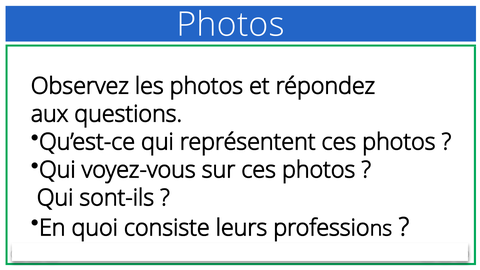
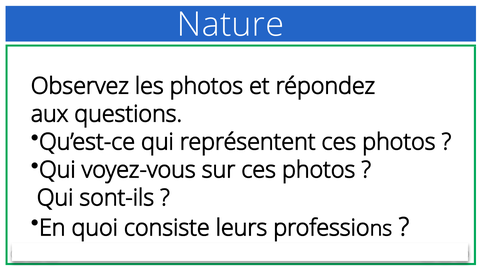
Photos: Photos -> Nature (231, 25)
